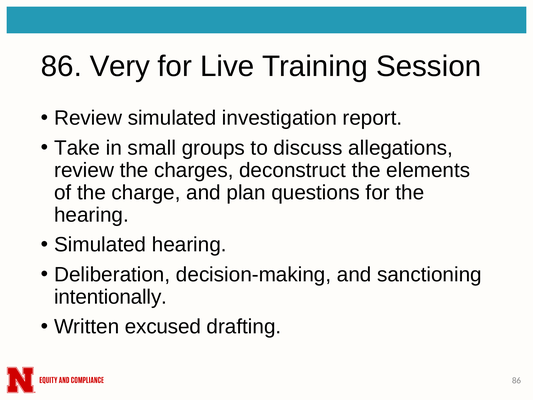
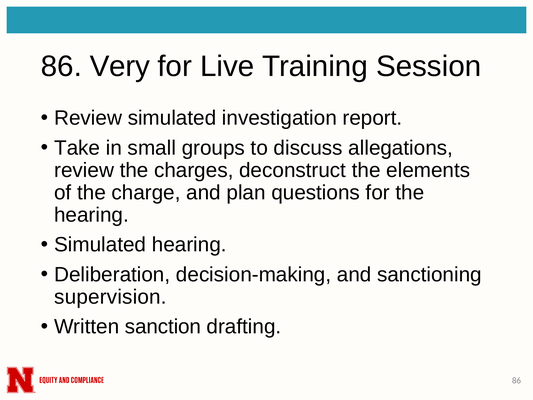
intentionally: intentionally -> supervision (110, 297)
excused: excused -> sanction (163, 326)
